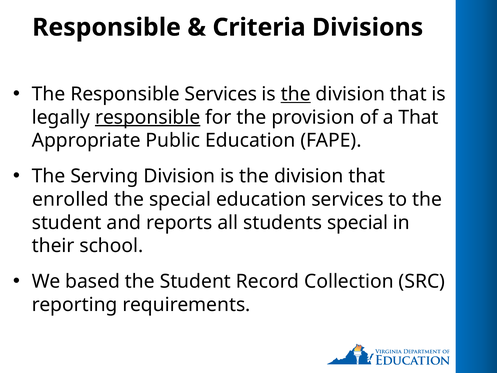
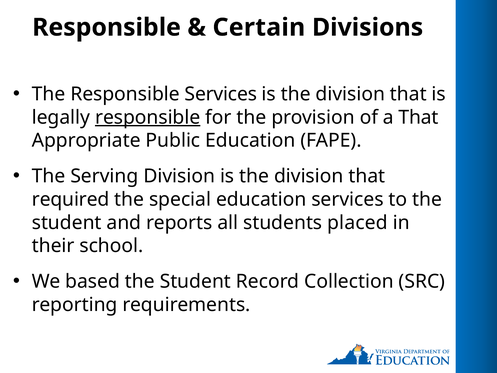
Criteria: Criteria -> Certain (259, 27)
the underline: present -> none (296, 94)
enrolled: enrolled -> required (71, 199)
students special: special -> placed (357, 223)
